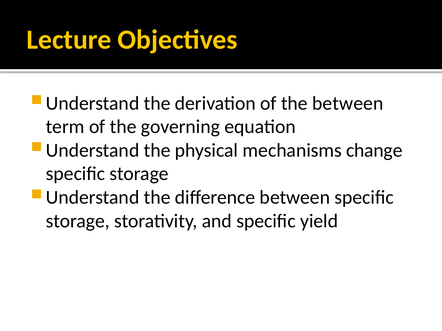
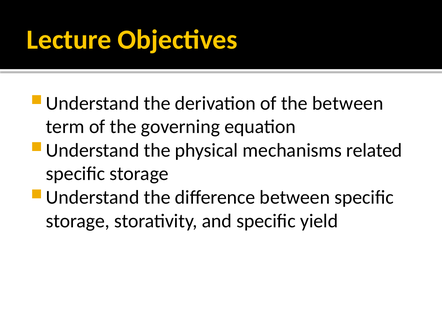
change: change -> related (374, 151)
